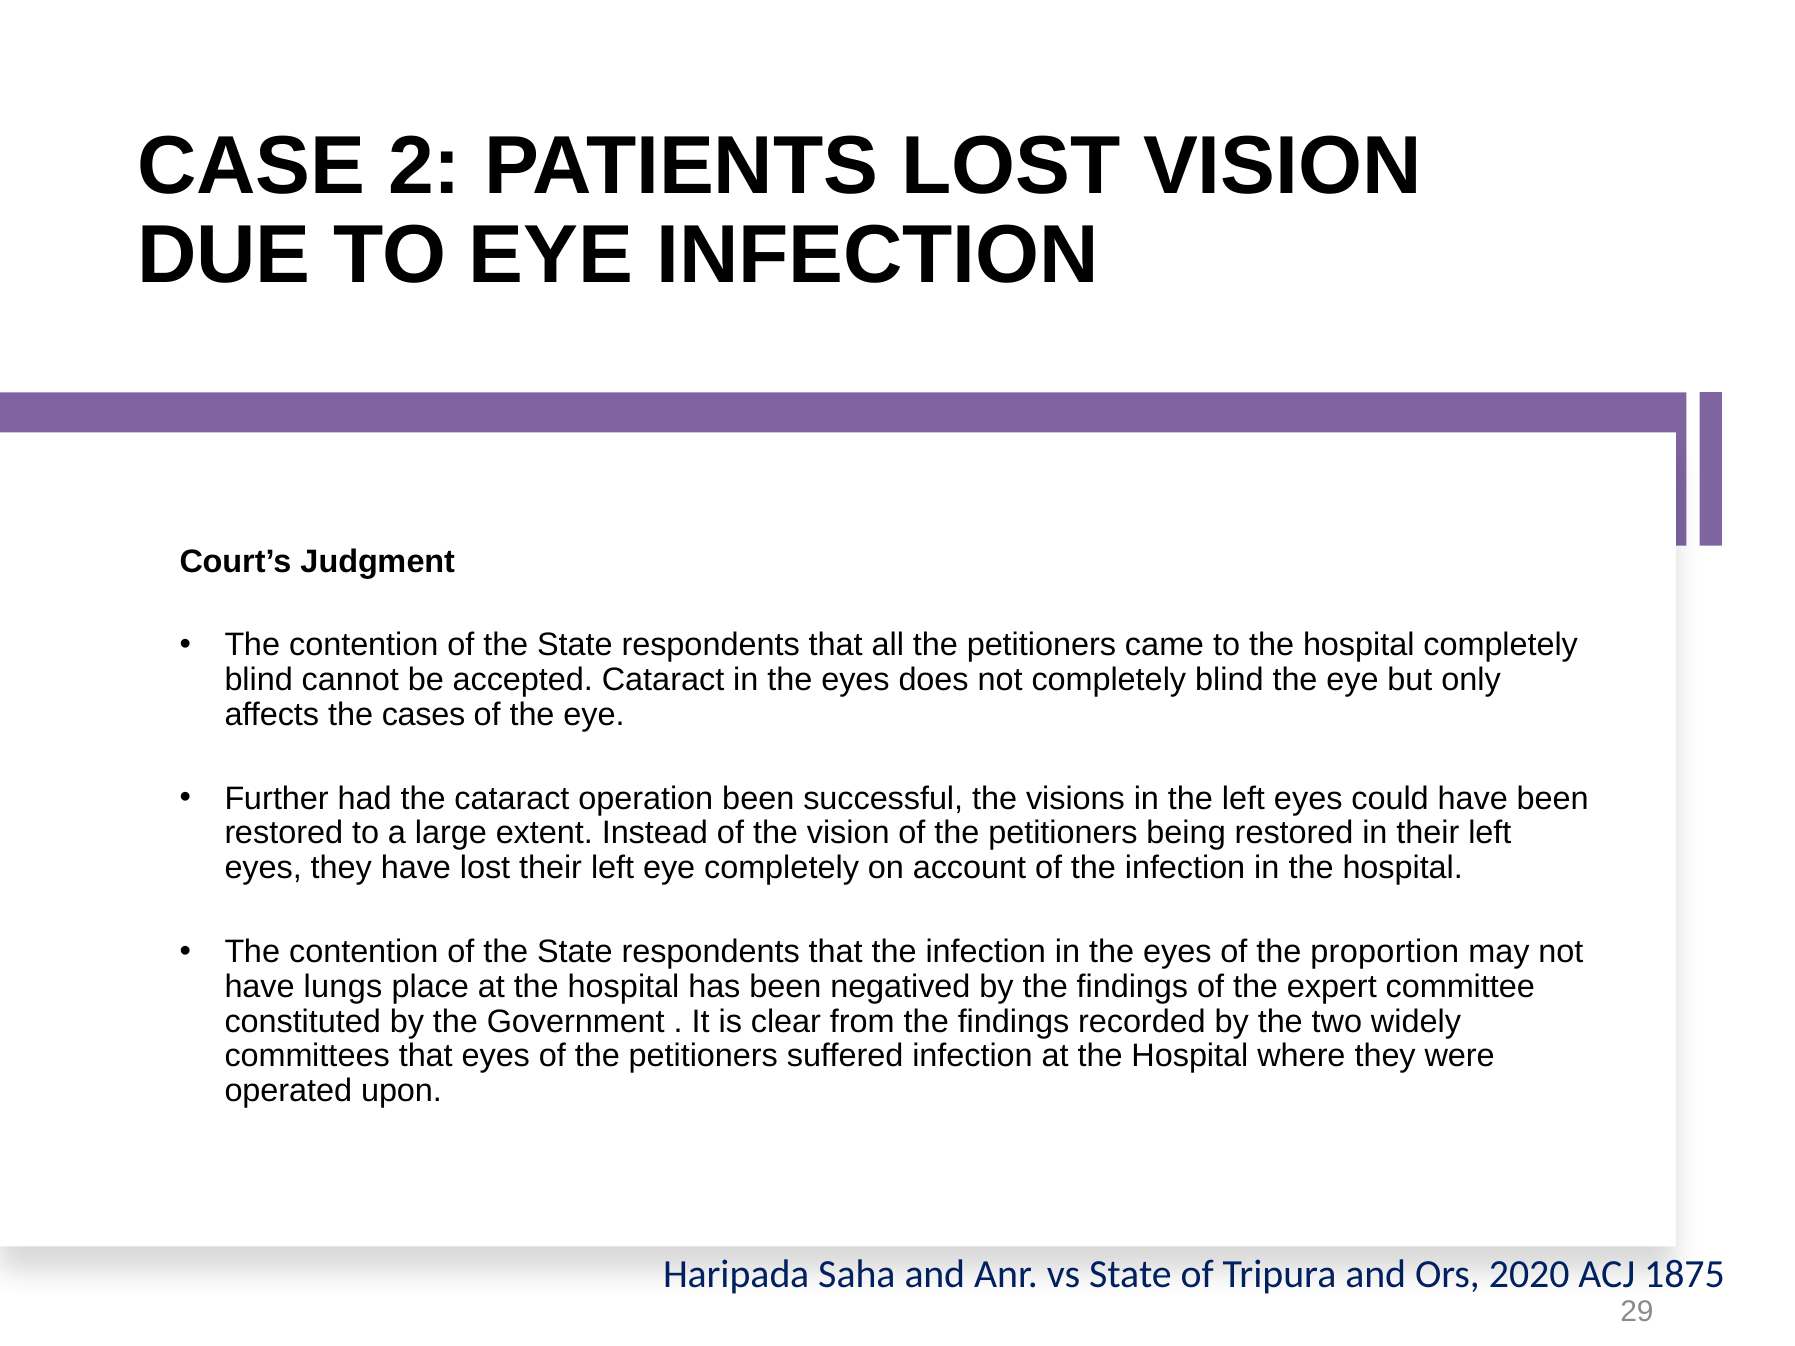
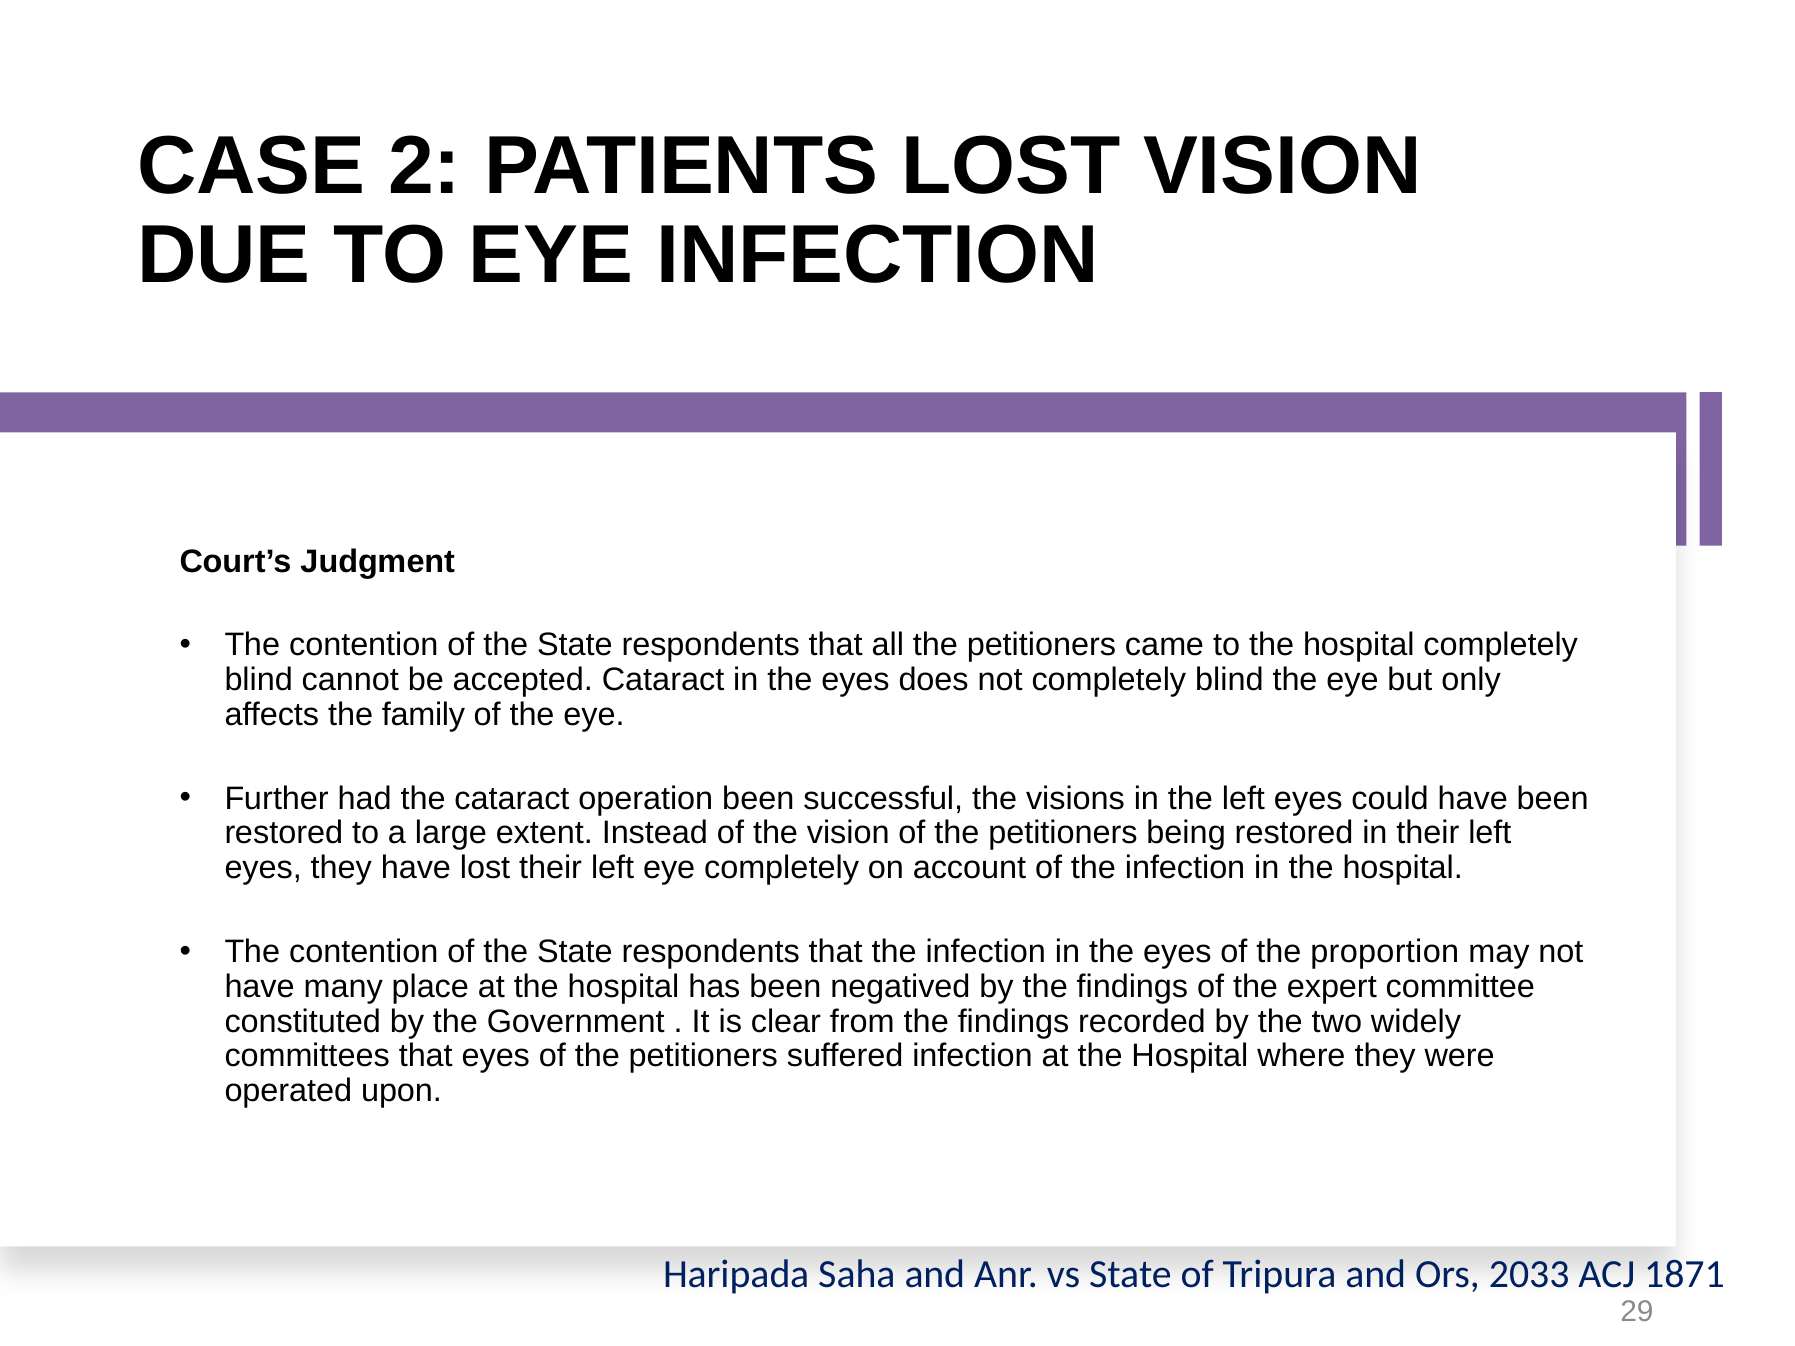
cases: cases -> family (424, 715)
lungs: lungs -> many (343, 987)
2020: 2020 -> 2033 (1529, 1274)
1875: 1875 -> 1871 (1684, 1274)
